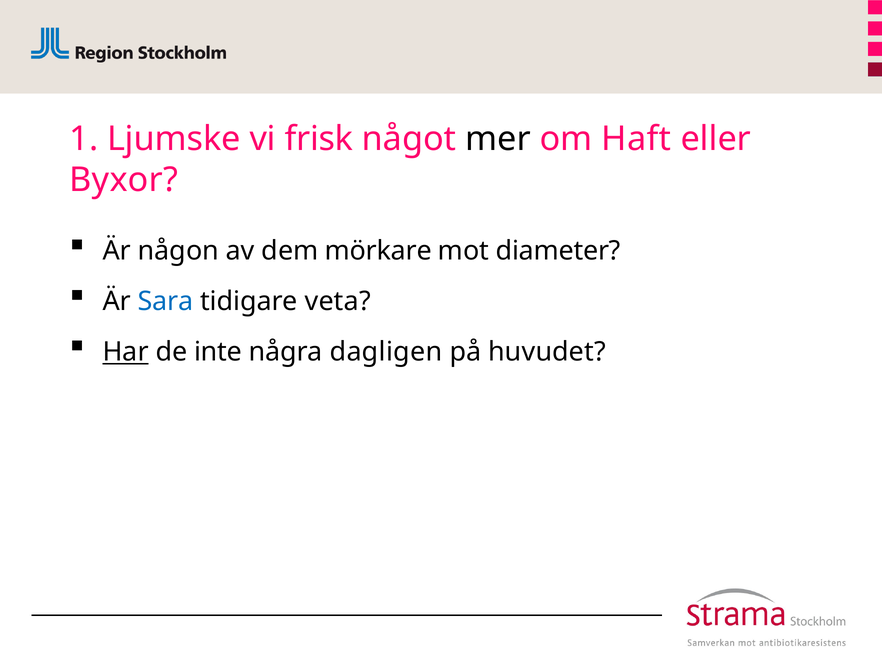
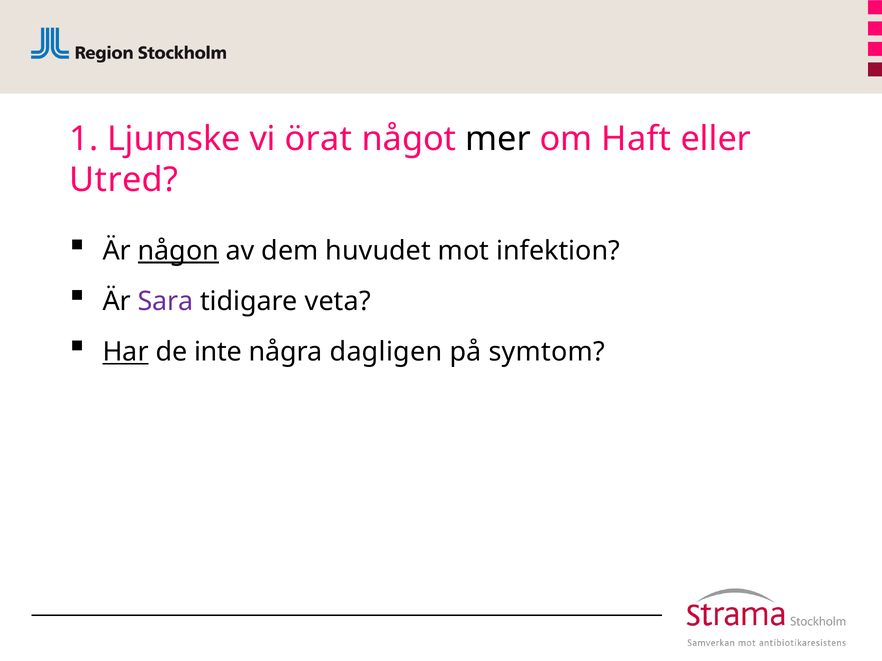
frisk: frisk -> örat (319, 139)
Byxor: Byxor -> Utred (124, 180)
någon underline: none -> present (178, 251)
mörkare: mörkare -> huvudet (378, 251)
diameter: diameter -> infektion (558, 251)
Sara colour: blue -> purple (166, 302)
huvudet: huvudet -> symtom (547, 352)
